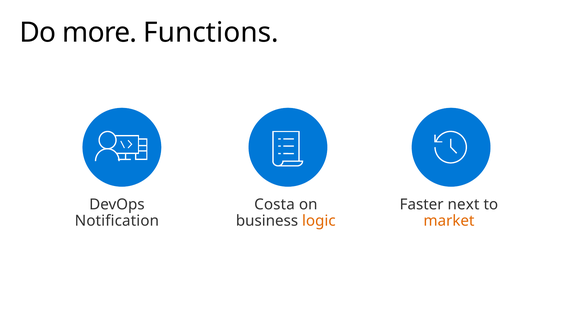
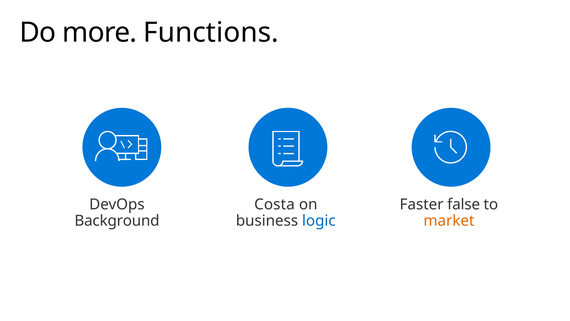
next: next -> false (464, 204)
Notification: Notification -> Background (117, 221)
logic colour: orange -> blue (319, 221)
